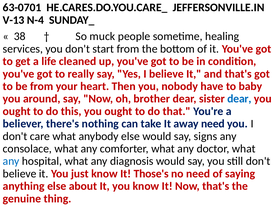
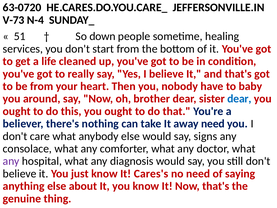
63-0701: 63-0701 -> 63-0720 (22, 8)
V-13: V-13 -> V-73 (14, 20)
38: 38 -> 51 (20, 36)
muck: muck -> down (103, 36)
any colour: blue -> purple (11, 161)
Those's: Those's -> Cares's (151, 173)
